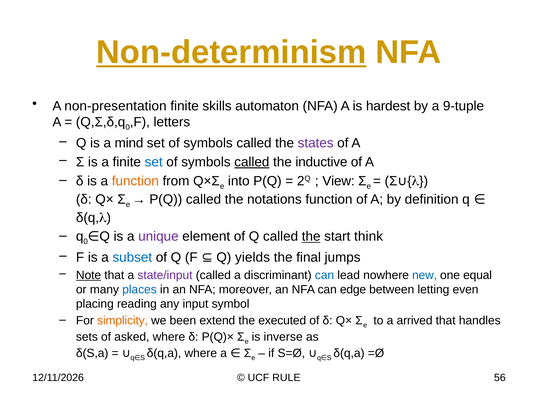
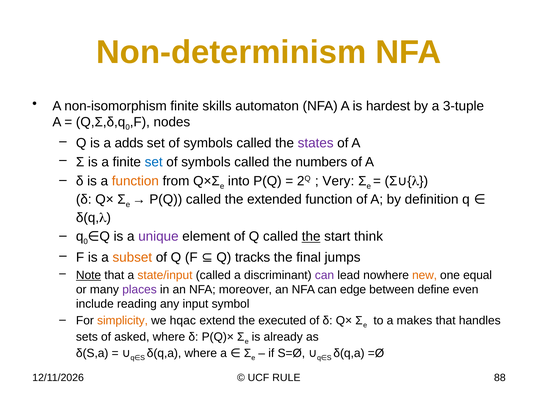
Non-determinism underline: present -> none (231, 52)
non-presentation: non-presentation -> non-isomorphism (116, 106)
9-tuple: 9-tuple -> 3-tuple (463, 106)
letters: letters -> nodes (172, 122)
mind: mind -> adds (129, 143)
called underline: present -> none (252, 162)
inductive: inductive -> numbers (321, 162)
View: View -> Very (338, 181)
notations: notations -> extended (274, 199)
subset colour: blue -> orange (132, 257)
yields: yields -> tracks (253, 257)
state/input colour: purple -> orange (165, 275)
can colour: blue -> purple (324, 275)
new colour: blue -> orange (425, 275)
places colour: blue -> purple (140, 289)
letting: letting -> define (433, 289)
placing: placing -> include (95, 303)
been: been -> hqac (183, 320)
arrived: arrived -> makes (414, 320)
inverse: inverse -> already (283, 336)
56: 56 -> 88 (500, 377)
